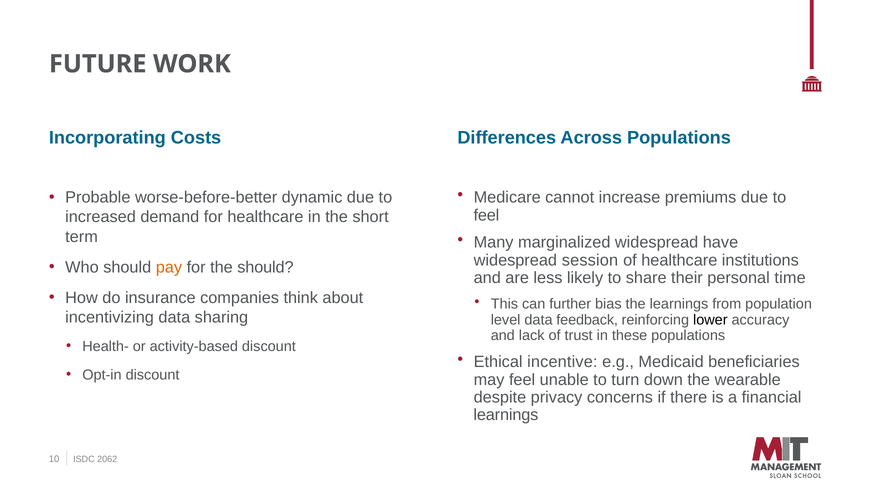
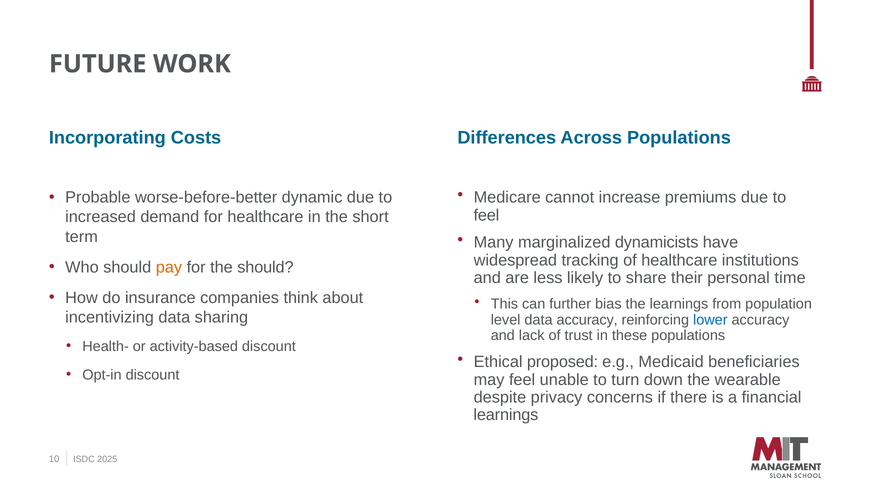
marginalized widespread: widespread -> dynamicists (657, 242)
session: session -> tracking (590, 260)
data feedback: feedback -> accuracy (587, 319)
lower colour: black -> blue (710, 319)
incentive: incentive -> proposed (562, 362)
2062: 2062 -> 2025 (107, 459)
